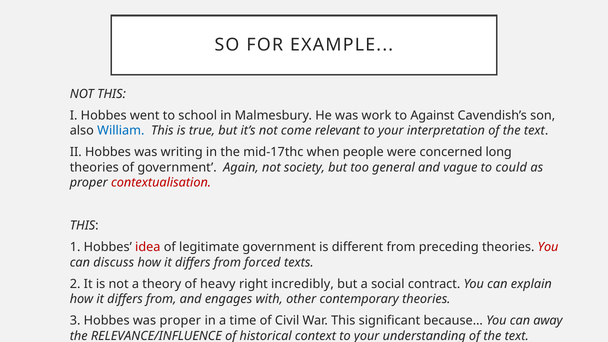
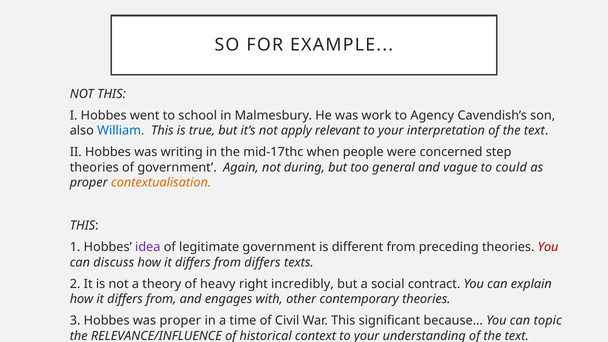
Against: Against -> Agency (432, 115)
come: come -> apply (296, 131)
long: long -> step (499, 152)
society: society -> during (304, 167)
contextualisation colour: red -> orange (161, 183)
idea colour: red -> purple (148, 247)
from forced: forced -> differs (262, 262)
away: away -> topic (548, 321)
